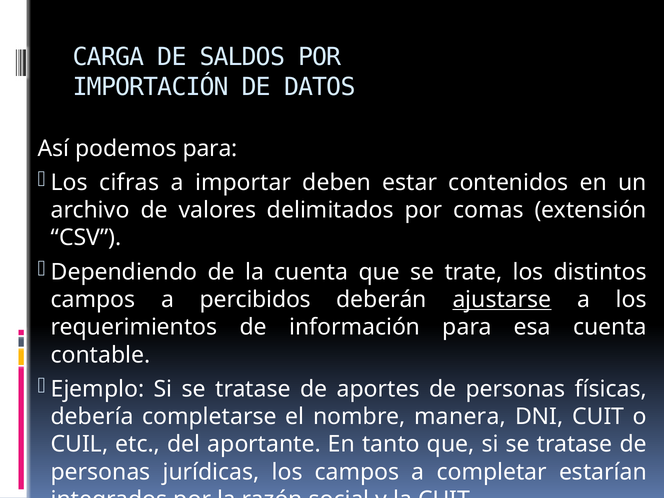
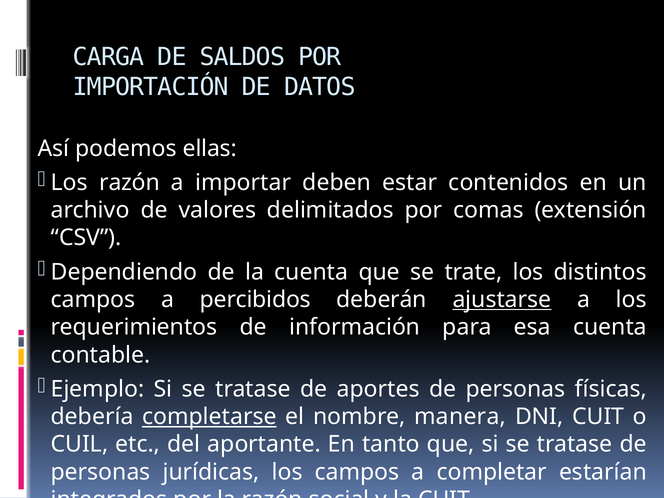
podemos para: para -> ellas (210, 148)
Los cifras: cifras -> razón (130, 183)
completarse underline: none -> present (209, 417)
